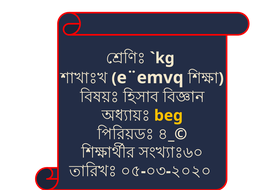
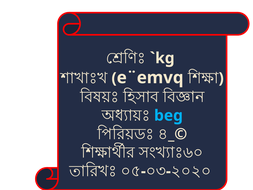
beg colour: yellow -> light blue (168, 115)
